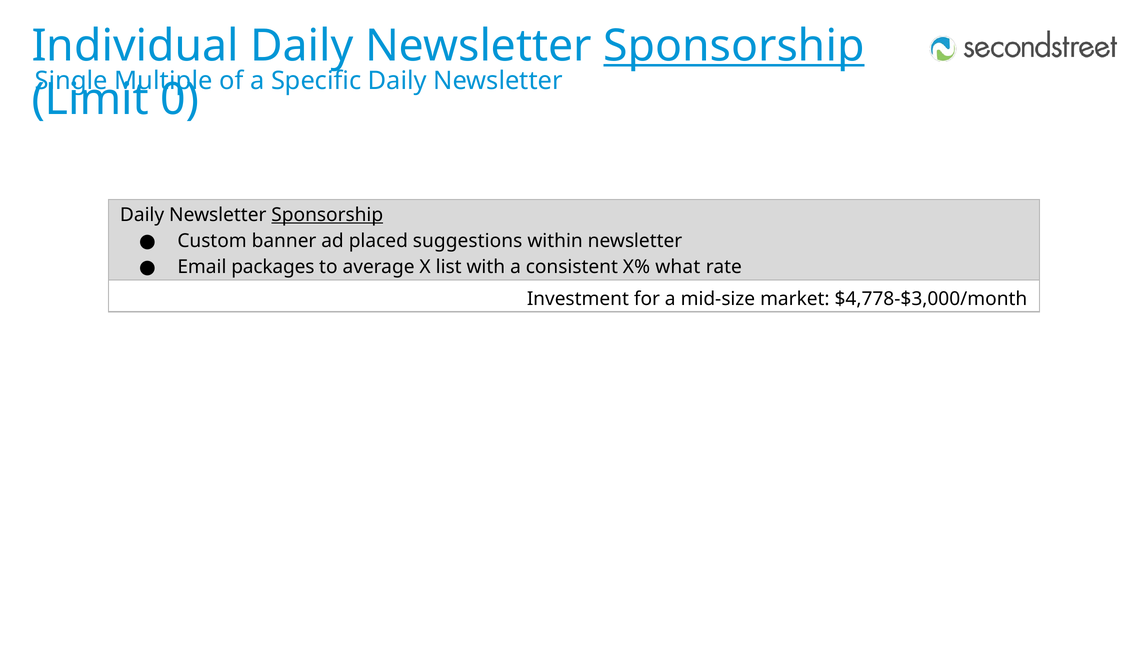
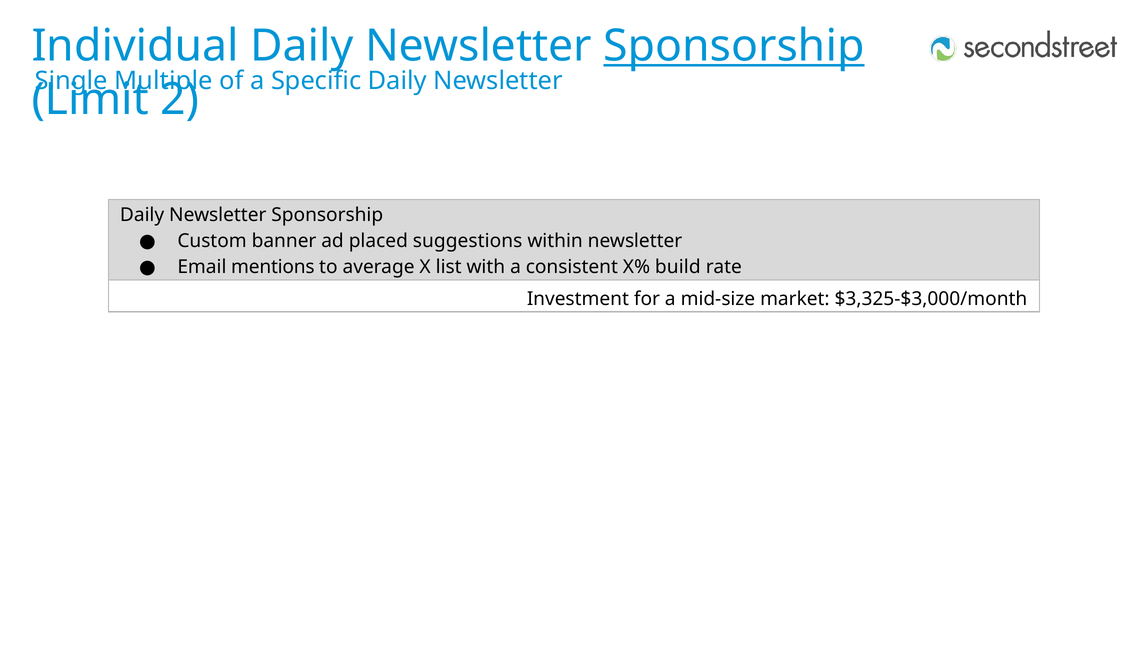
0: 0 -> 2 (180, 100)
Sponsorship underline: present -> none (327, 215)
packages: packages -> mentions (273, 267)
what: what -> build (678, 267)
$4,778-$3,000/month: $4,778-$3,000/month -> $3,325-$3,000/month (931, 299)
